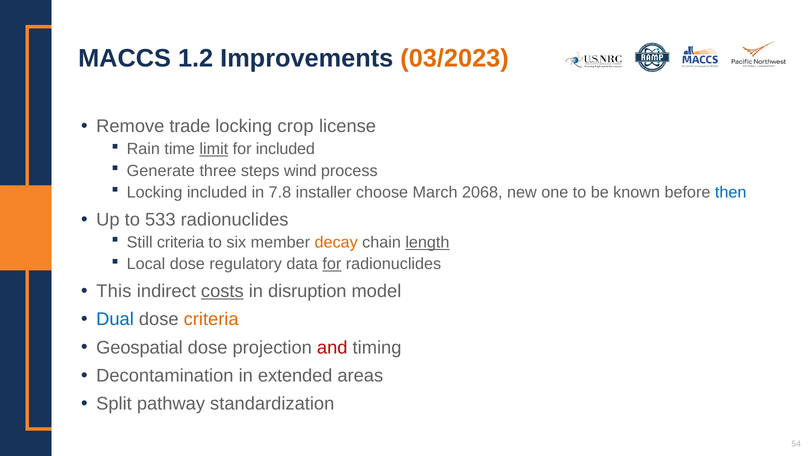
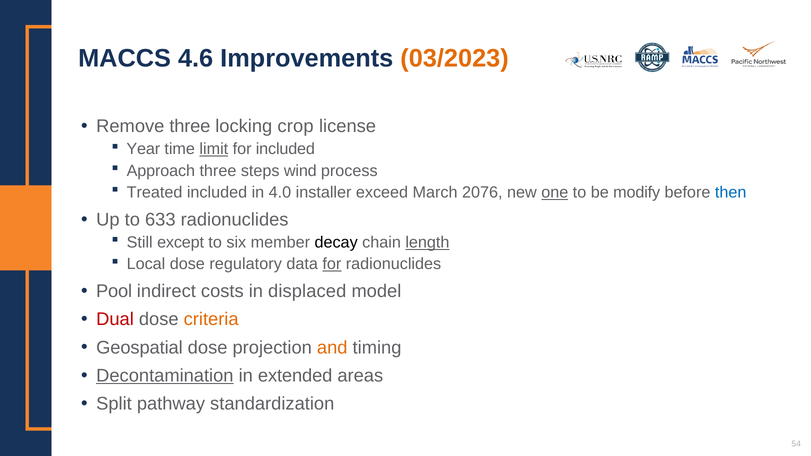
1.2: 1.2 -> 4.6 (196, 58)
Remove trade: trade -> three (190, 126)
Rain: Rain -> Year (143, 149)
Generate: Generate -> Approach (161, 171)
Locking: Locking -> Treated (155, 193)
7.8: 7.8 -> 4.0 (280, 193)
choose: choose -> exceed (382, 193)
2068: 2068 -> 2076 (482, 193)
one underline: none -> present (555, 193)
known: known -> modify (637, 193)
533: 533 -> 633 (160, 220)
Still criteria: criteria -> except (181, 243)
decay colour: orange -> black (336, 243)
This: This -> Pool (114, 291)
costs underline: present -> none (222, 291)
disruption: disruption -> displaced (307, 291)
Dual colour: blue -> red (115, 319)
and colour: red -> orange (332, 348)
Decontamination underline: none -> present (165, 376)
